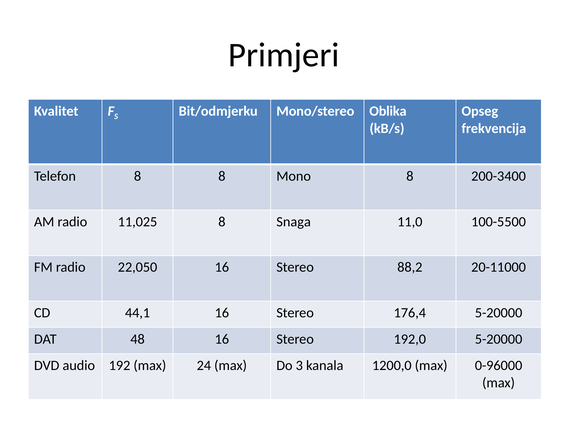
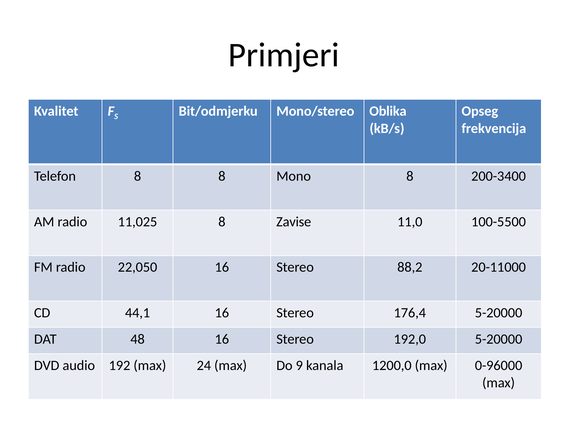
Snaga: Snaga -> Zavise (294, 222)
3: 3 -> 9 (299, 365)
